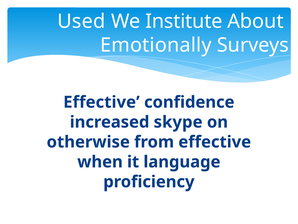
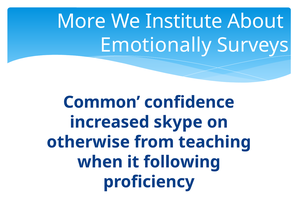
Used: Used -> More (81, 21)
Effective: Effective -> Common (102, 102)
from effective: effective -> teaching (215, 142)
language: language -> following (182, 162)
